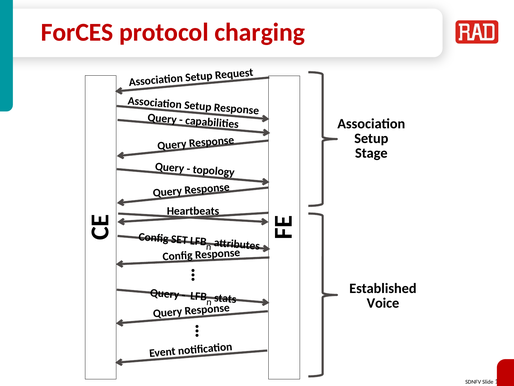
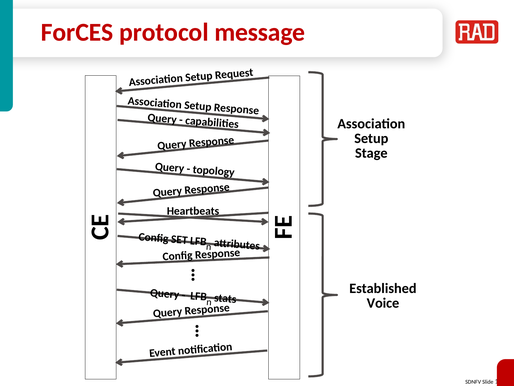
charging: charging -> message (260, 32)
